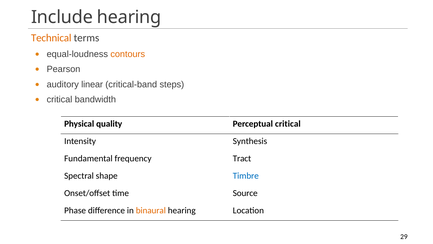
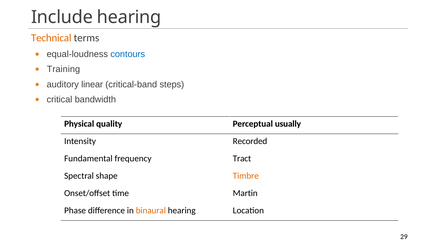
contours colour: orange -> blue (128, 54)
Pearson: Pearson -> Training (63, 69)
Perceptual critical: critical -> usually (288, 123)
Synthesis: Synthesis -> Recorded (250, 141)
Timbre colour: blue -> orange (246, 175)
Source: Source -> Martin (245, 193)
